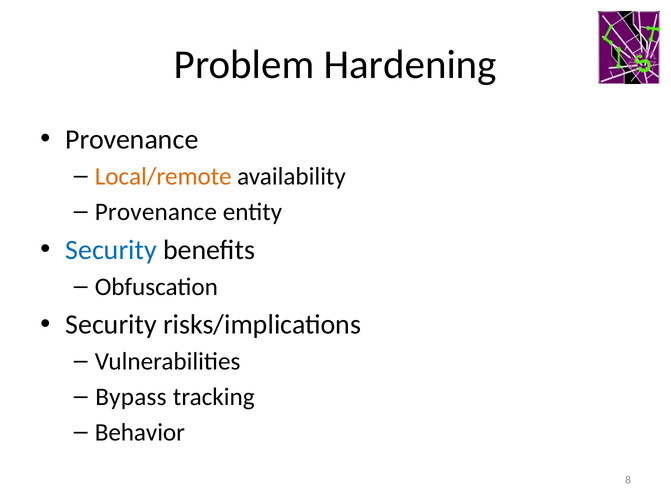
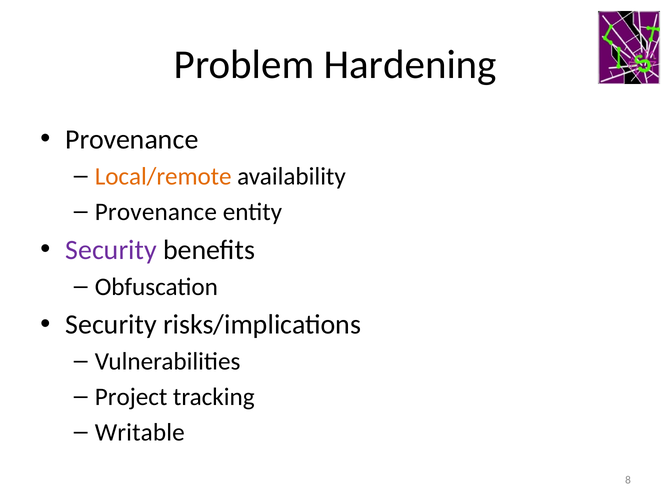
Security colour: blue -> purple (111, 250)
Bypass: Bypass -> Project (131, 397)
Behavior: Behavior -> Writable (140, 433)
